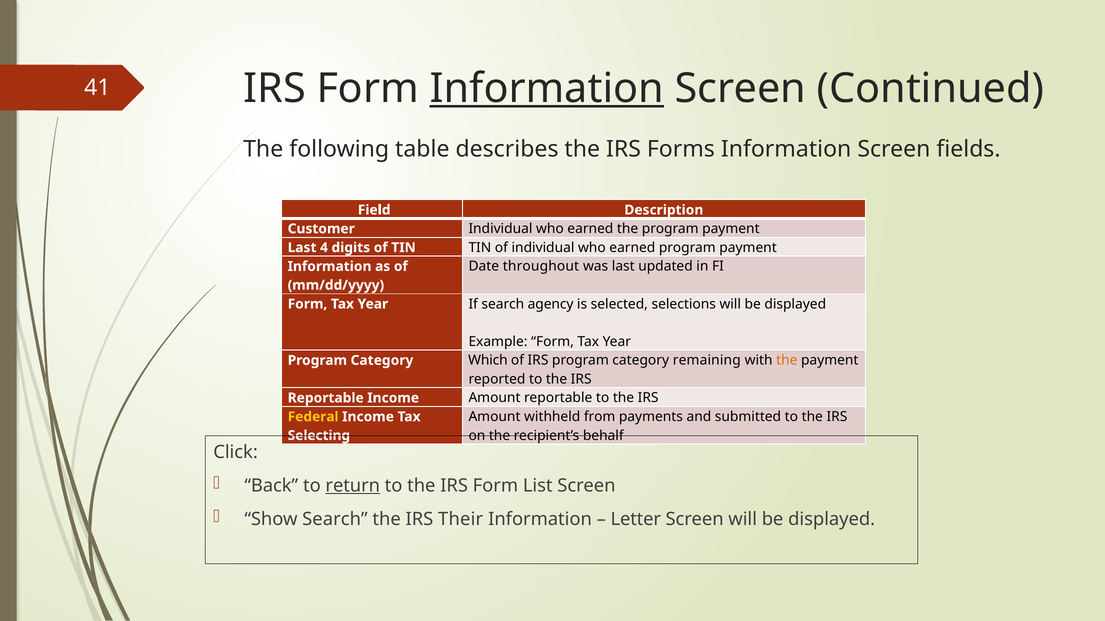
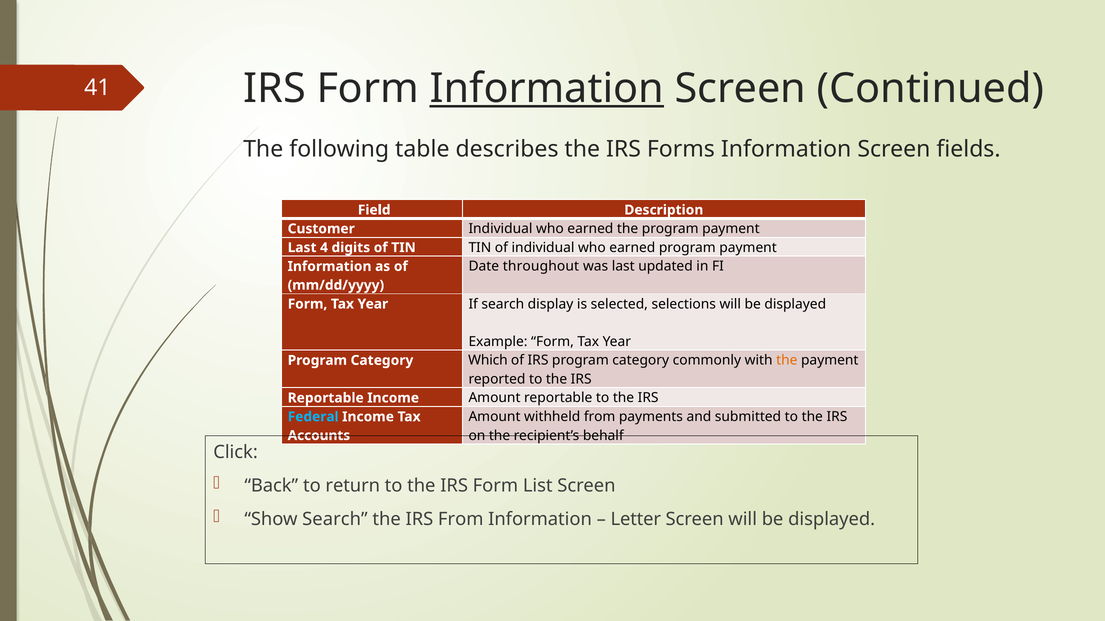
agency: agency -> display (551, 304)
remaining: remaining -> commonly (707, 361)
Federal colour: yellow -> light blue (313, 417)
Selecting: Selecting -> Accounts (319, 436)
return underline: present -> none (353, 486)
IRS Their: Their -> From (461, 520)
